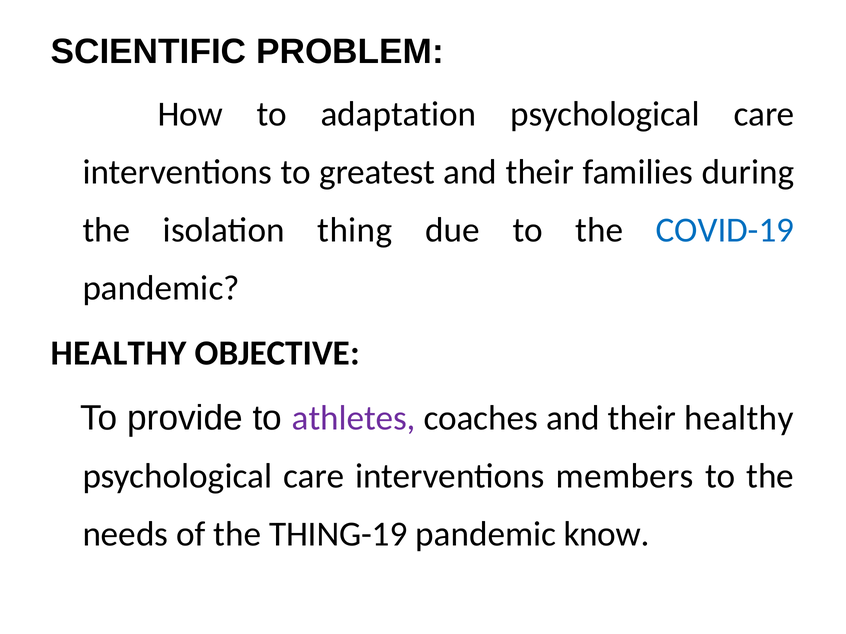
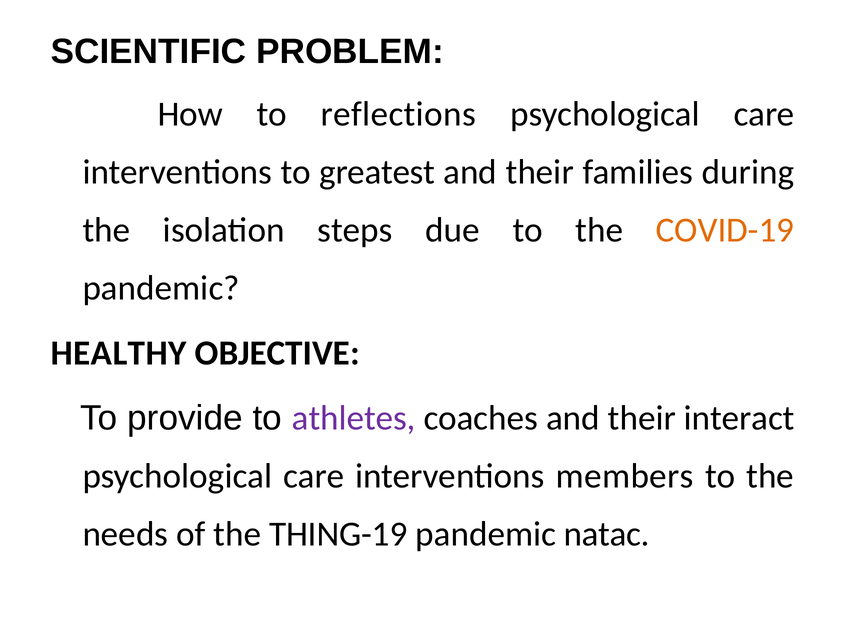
adaptation: adaptation -> reflections (398, 114)
thing: thing -> steps (355, 230)
COVID-19 colour: blue -> orange (725, 230)
their healthy: healthy -> interact (739, 418)
know: know -> natac (607, 534)
